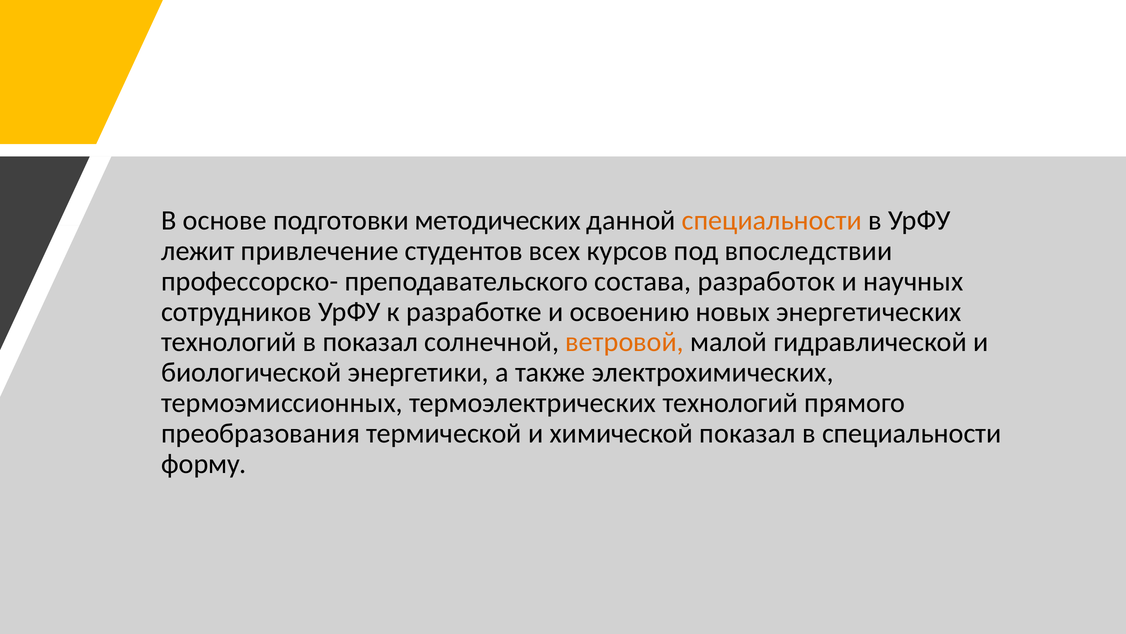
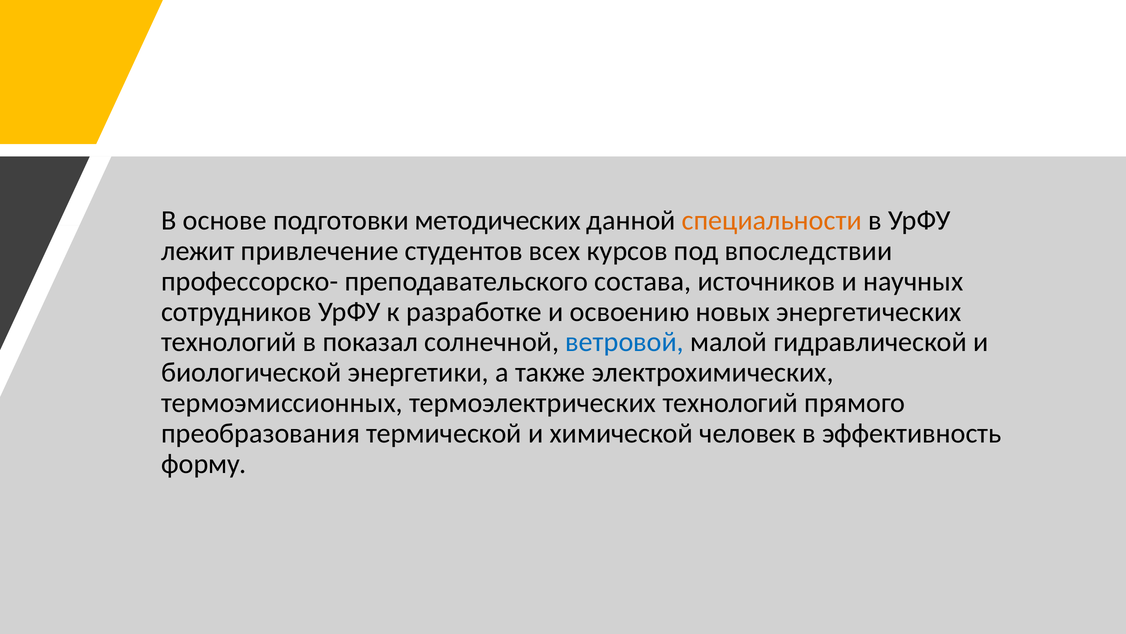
разработок: разработок -> источников (766, 281)
ветровой colour: orange -> blue (625, 342)
химической показал: показал -> человек (748, 433)
в специальности: специальности -> эффективность (912, 433)
